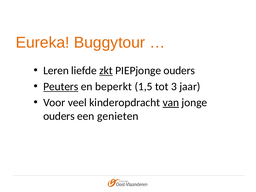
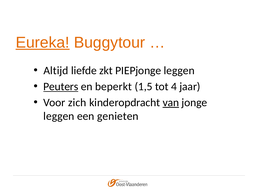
Eureka underline: none -> present (43, 43)
Leren: Leren -> Altijd (56, 71)
zkt underline: present -> none (106, 71)
PIEPjonge ouders: ouders -> leggen (179, 71)
3: 3 -> 4 (174, 87)
veel: veel -> zich (77, 103)
ouders: ouders -> leggen (59, 116)
